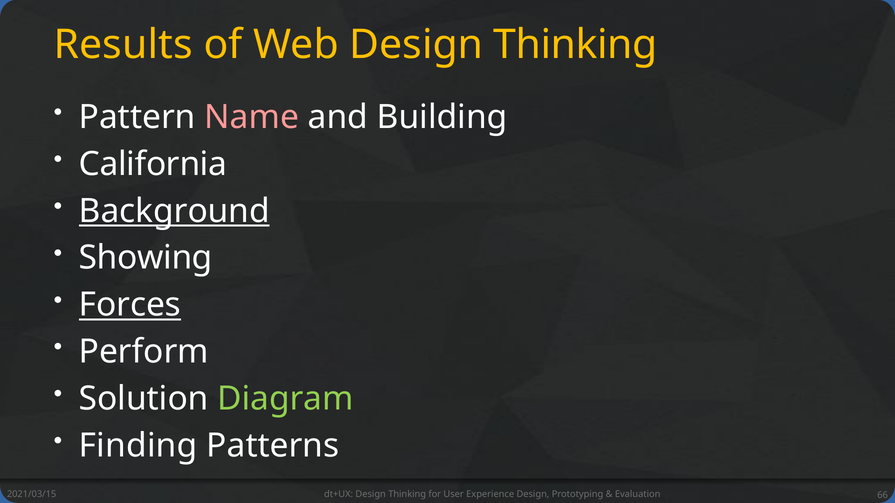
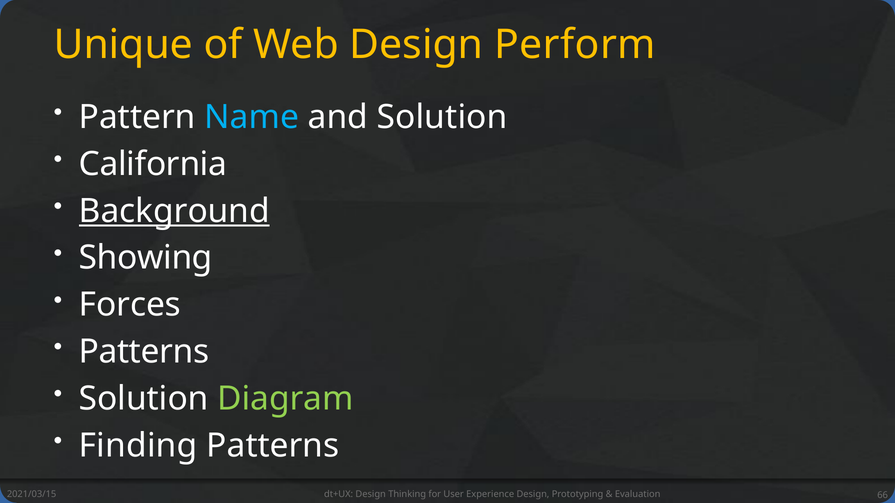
Results: Results -> Unique (123, 45)
Web Design Thinking: Thinking -> Perform (575, 45)
Name colour: pink -> light blue (252, 117)
and Building: Building -> Solution (442, 117)
Forces underline: present -> none (130, 305)
Perform: Perform -> Patterns (144, 352)
